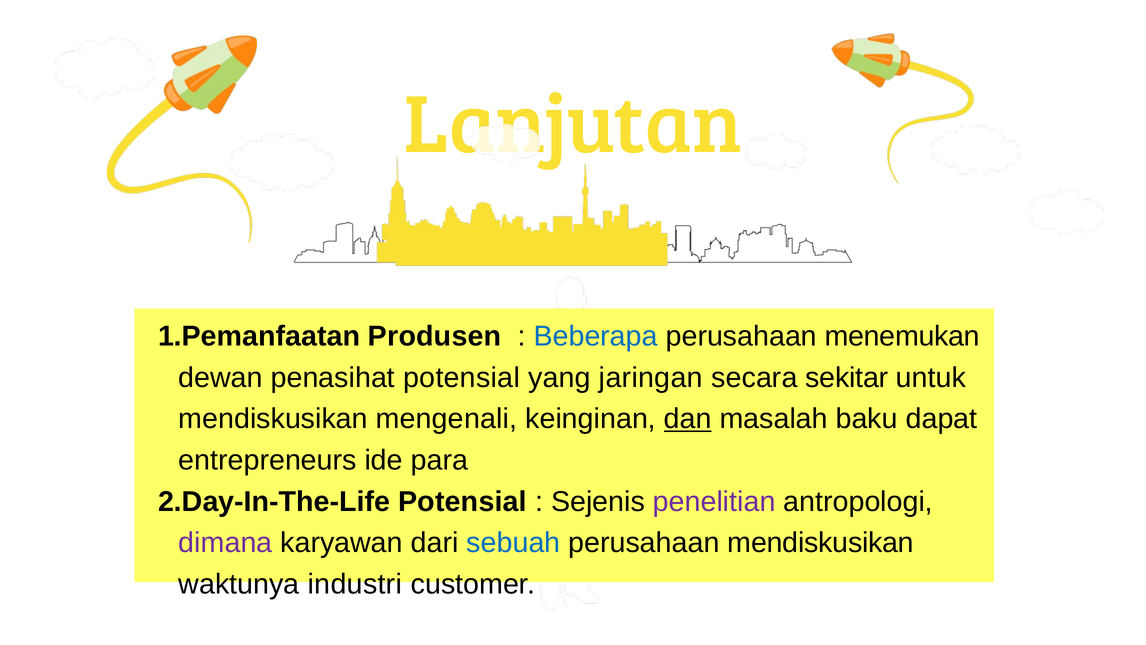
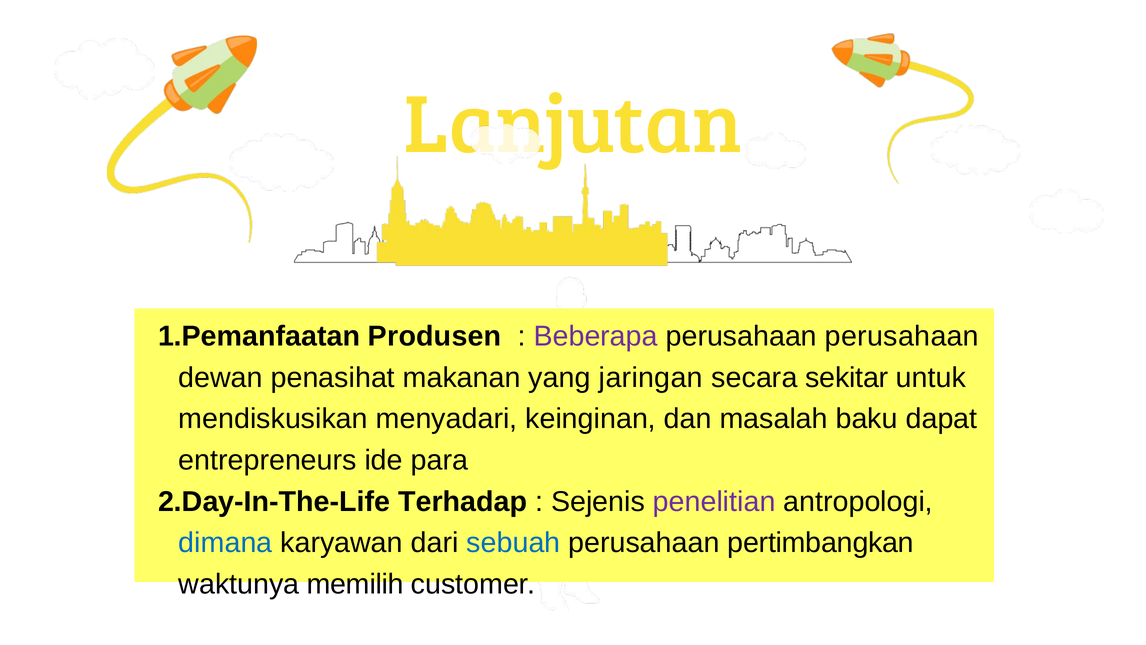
Beberapa colour: blue -> purple (596, 336)
perusahaan menemukan: menemukan -> perusahaan (902, 336)
penasihat potensial: potensial -> makanan (462, 378)
mengenali: mengenali -> menyadari (447, 419)
dan underline: present -> none (688, 419)
Potensial: Potensial -> Terhadap (463, 501)
dimana colour: purple -> blue (225, 542)
perusahaan mendiskusikan: mendiskusikan -> pertimbangkan (821, 542)
industri: industri -> memilih (355, 584)
